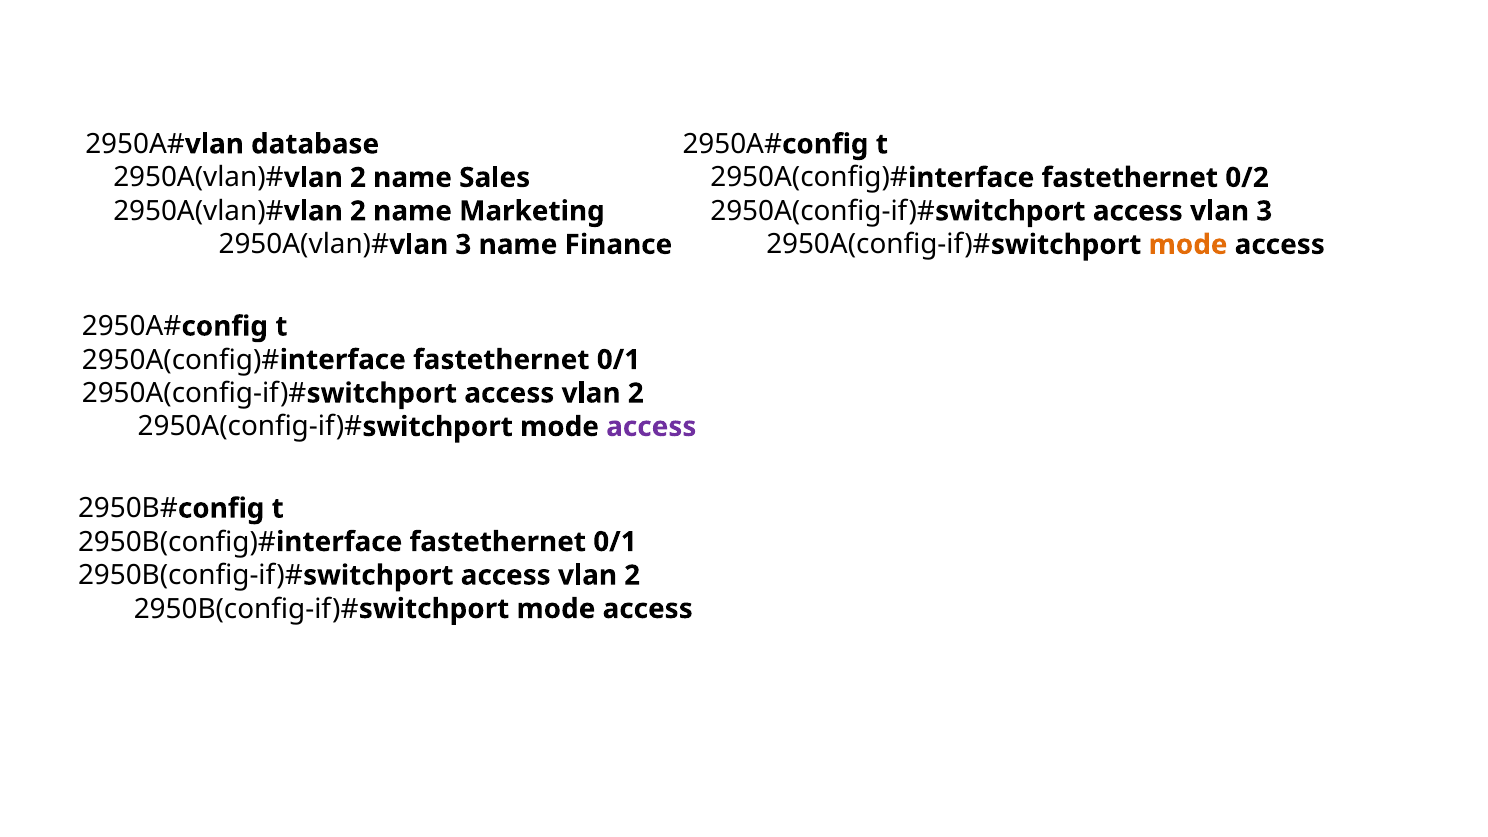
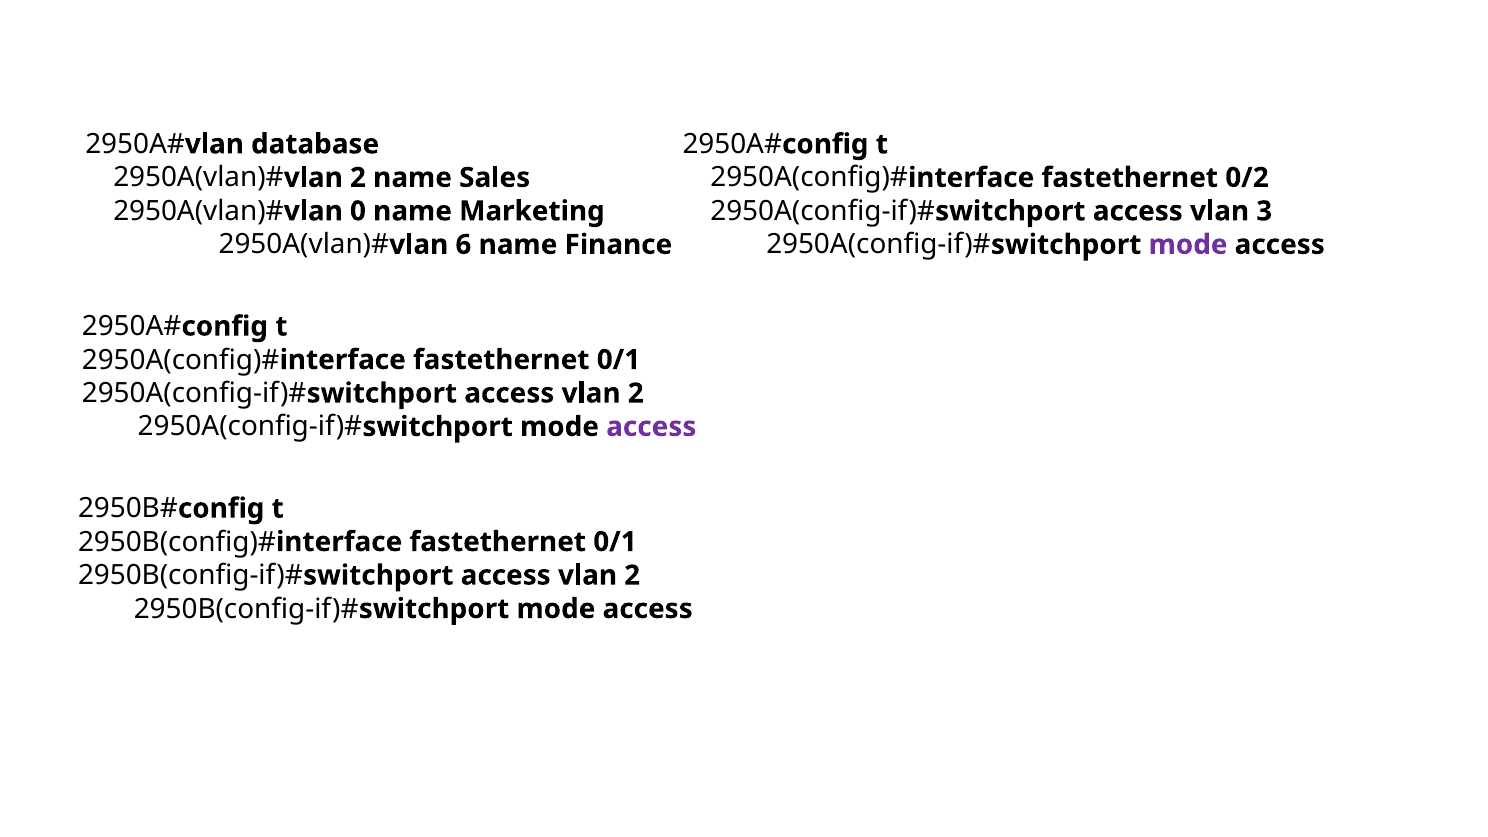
2: 2 -> 0 (358, 211)
3: 3 -> 6 (463, 245)
mode colour: orange -> purple (1188, 245)
